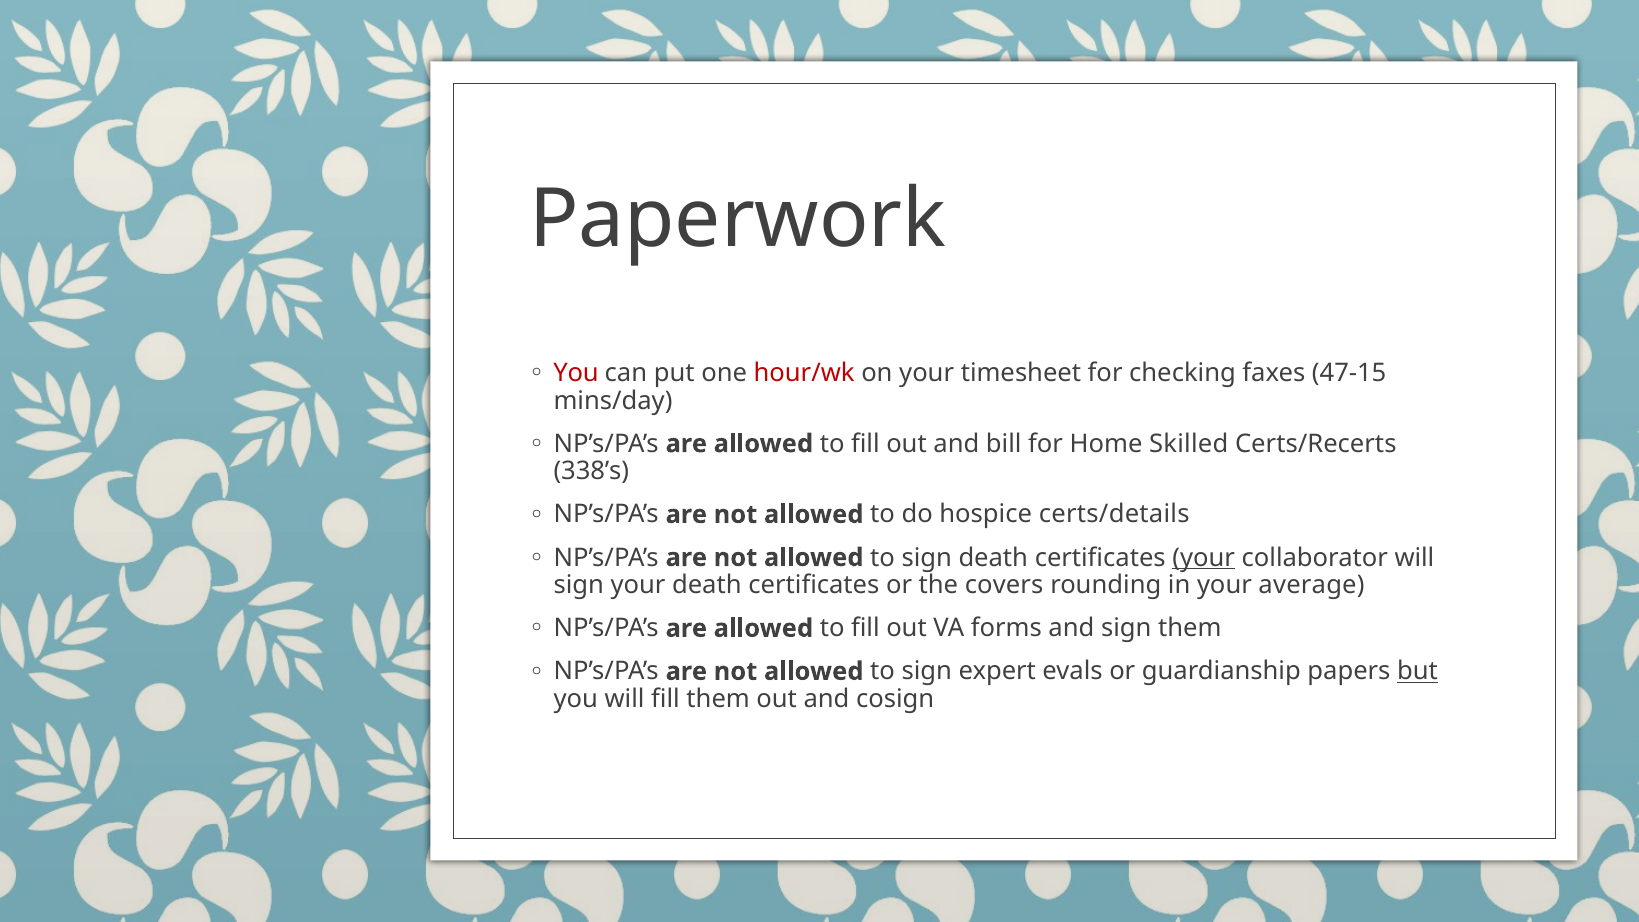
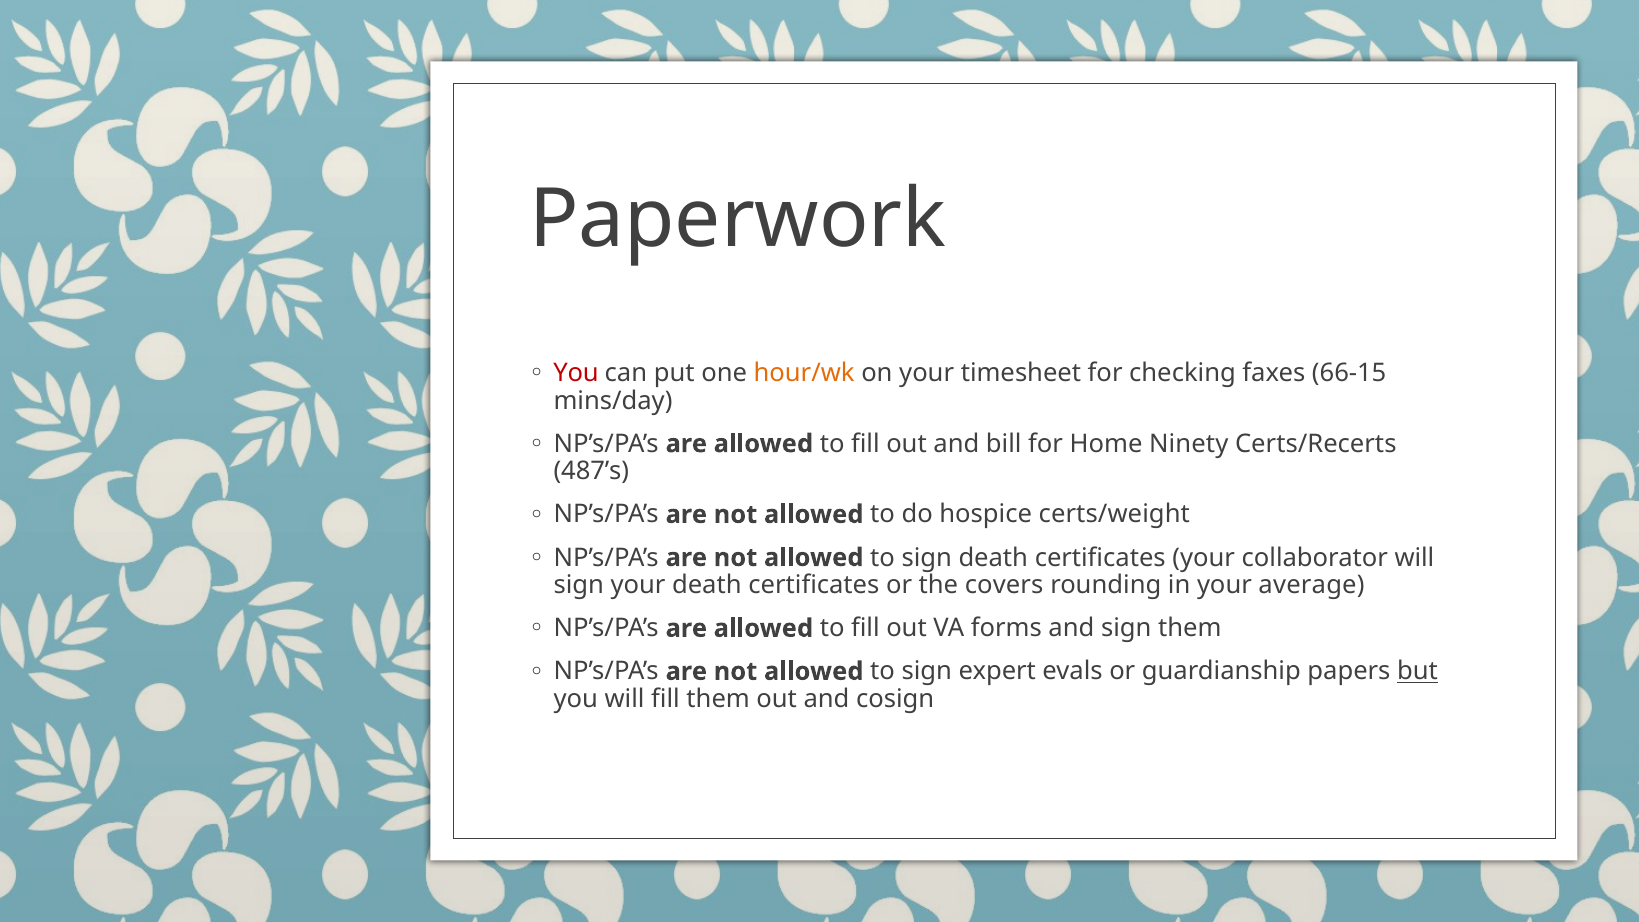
hour/wk colour: red -> orange (804, 373)
47-15: 47-15 -> 66-15 (1349, 373)
Skilled: Skilled -> Ninety (1189, 444)
338’s: 338’s -> 487’s (591, 471)
certs/details: certs/details -> certs/weight (1114, 514)
your underline: present -> none (1204, 558)
